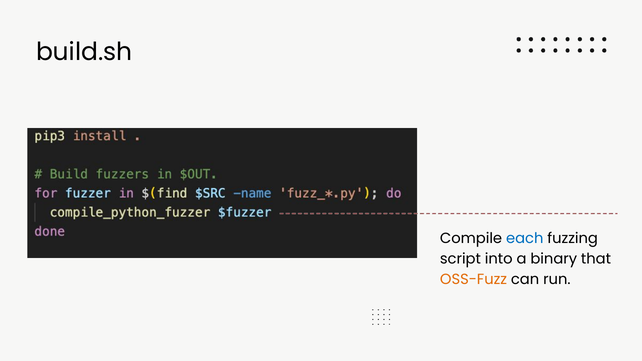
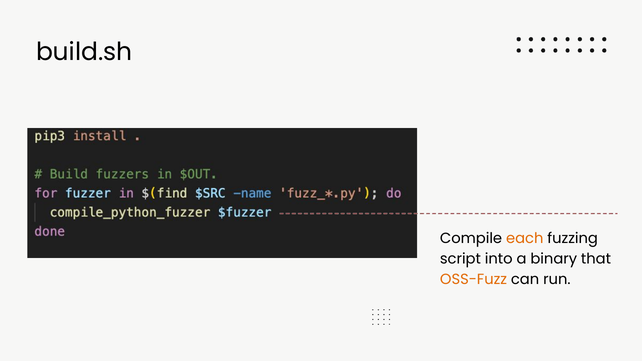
each colour: blue -> orange (525, 238)
